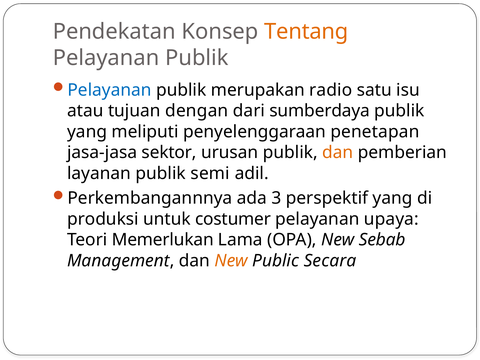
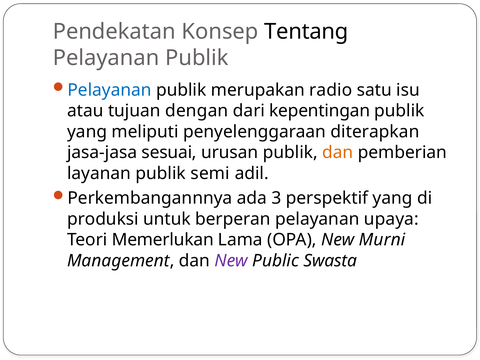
Tentang colour: orange -> black (306, 32)
sumberdaya: sumberdaya -> kepentingan (320, 111)
penetapan: penetapan -> diterapkan (375, 132)
sektor: sektor -> sesuai (169, 153)
costumer: costumer -> berperan (233, 219)
Sebab: Sebab -> Murni (382, 240)
New colour: orange -> purple (231, 261)
Secara: Secara -> Swasta (330, 261)
